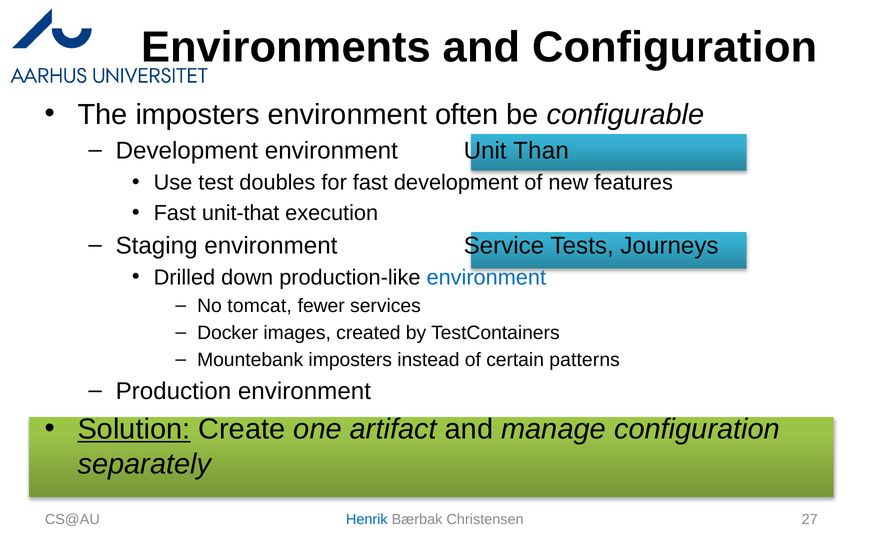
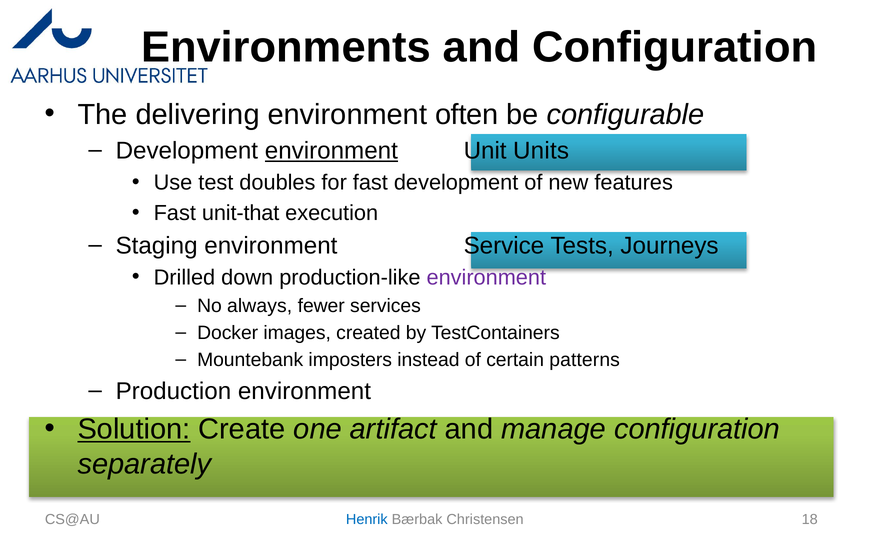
The imposters: imposters -> delivering (198, 114)
environment underline: none -> present (331, 151)
Than: Than -> Units (541, 151)
environment colour: blue -> purple (486, 277)
tomcat: tomcat -> always (260, 306)
27: 27 -> 18 (810, 519)
